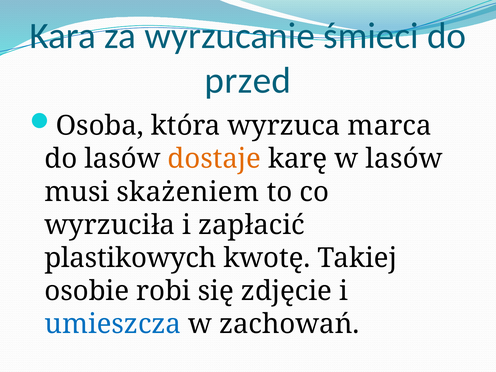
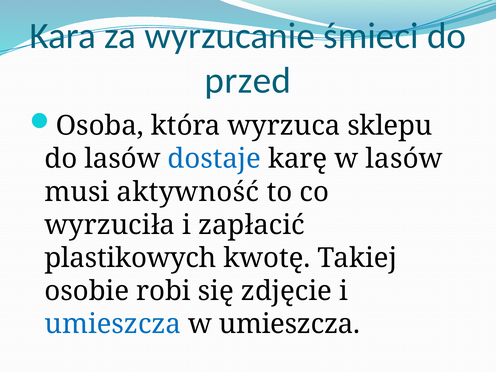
marca: marca -> sklepu (390, 126)
dostaje colour: orange -> blue (214, 159)
skażeniem: skażeniem -> aktywność (188, 192)
w zachowań: zachowań -> umieszcza (289, 324)
